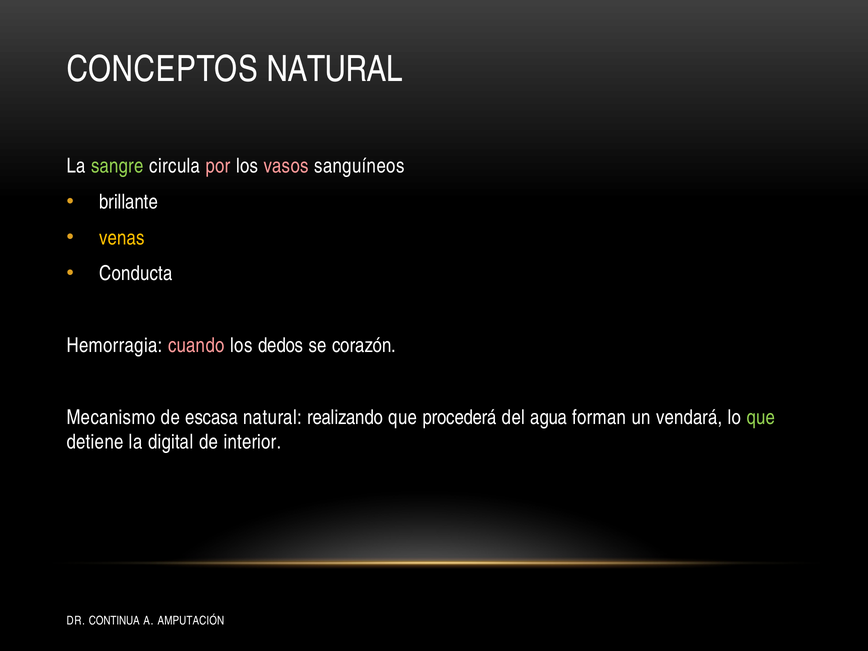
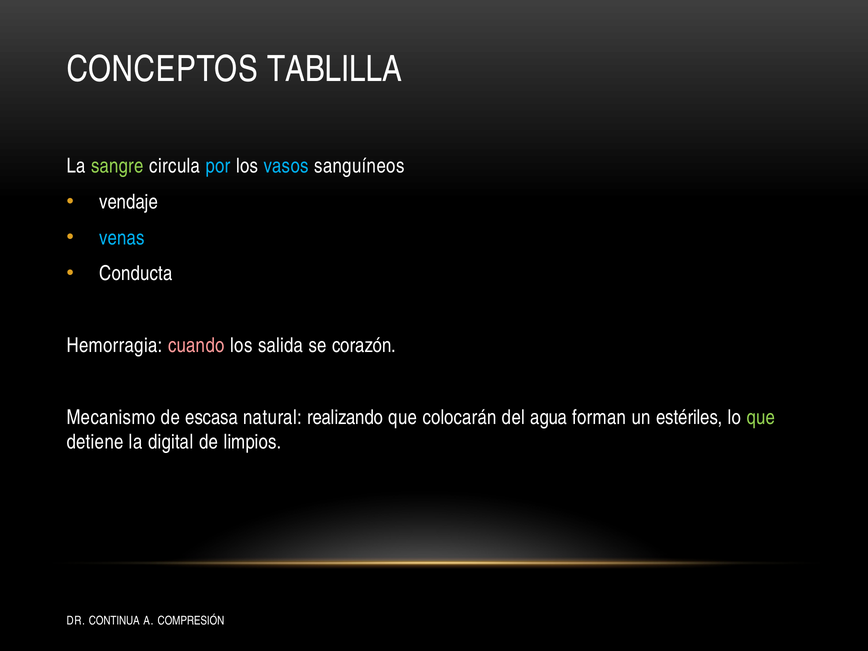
CONCEPTOS NATURAL: NATURAL -> TABLILLA (335, 70)
por colour: pink -> light blue (218, 166)
vasos colour: pink -> light blue (286, 166)
brillante: brillante -> vendaje (129, 202)
venas colour: yellow -> light blue (122, 238)
dedos: dedos -> salida (281, 346)
procederá: procederá -> colocarán (460, 417)
vendará: vendará -> estériles (689, 417)
interior: interior -> limpios (253, 442)
AMPUTACIÓN: AMPUTACIÓN -> COMPRESIÓN (191, 621)
